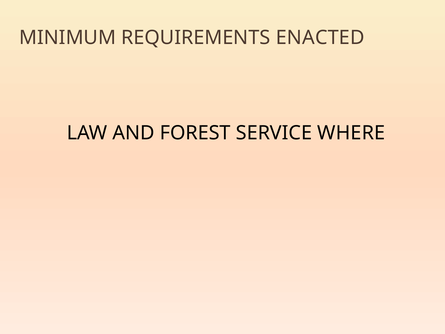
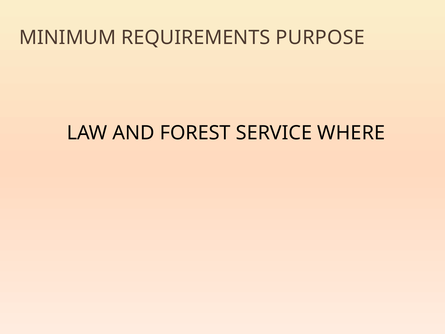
ENACTED: ENACTED -> PURPOSE (320, 38)
